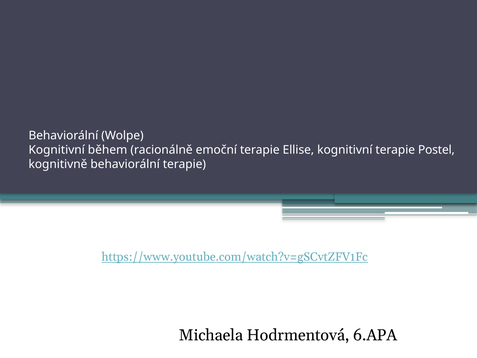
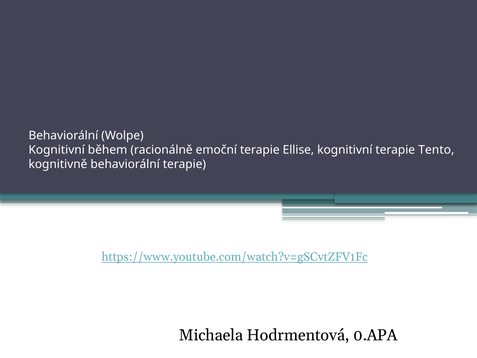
Postel: Postel -> Tento (436, 150)
6.APA: 6.APA -> 0.APA (375, 335)
